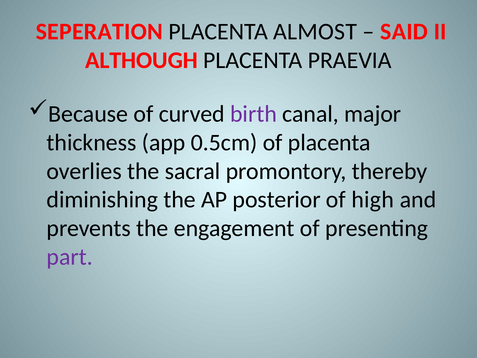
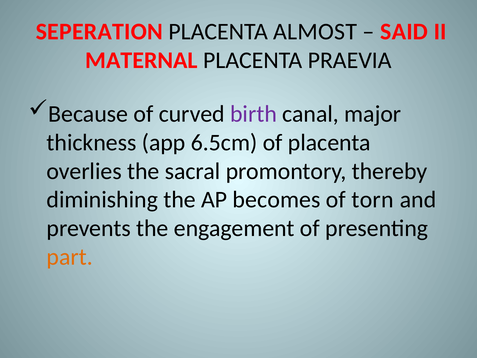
ALTHOUGH: ALTHOUGH -> MATERNAL (141, 60)
0.5cm: 0.5cm -> 6.5cm (224, 142)
posterior: posterior -> becomes (277, 200)
high: high -> torn (373, 200)
part colour: purple -> orange (70, 257)
